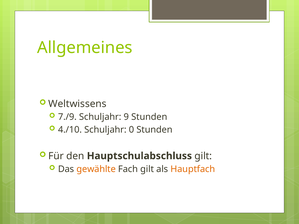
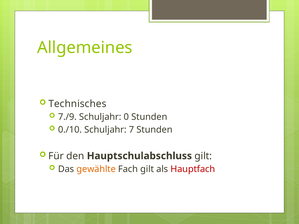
Weltwissens: Weltwissens -> Technisches (77, 104)
9: 9 -> 0 (126, 117)
4./10: 4./10 -> 0./10 (70, 130)
0: 0 -> 7 (132, 130)
Hauptfach colour: orange -> red (193, 169)
